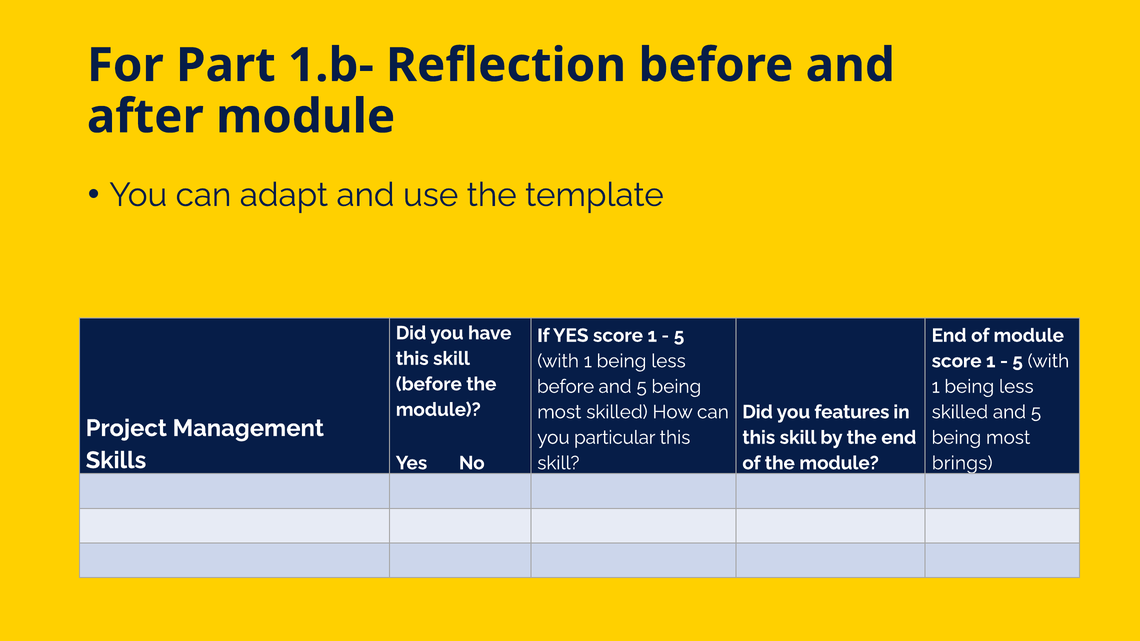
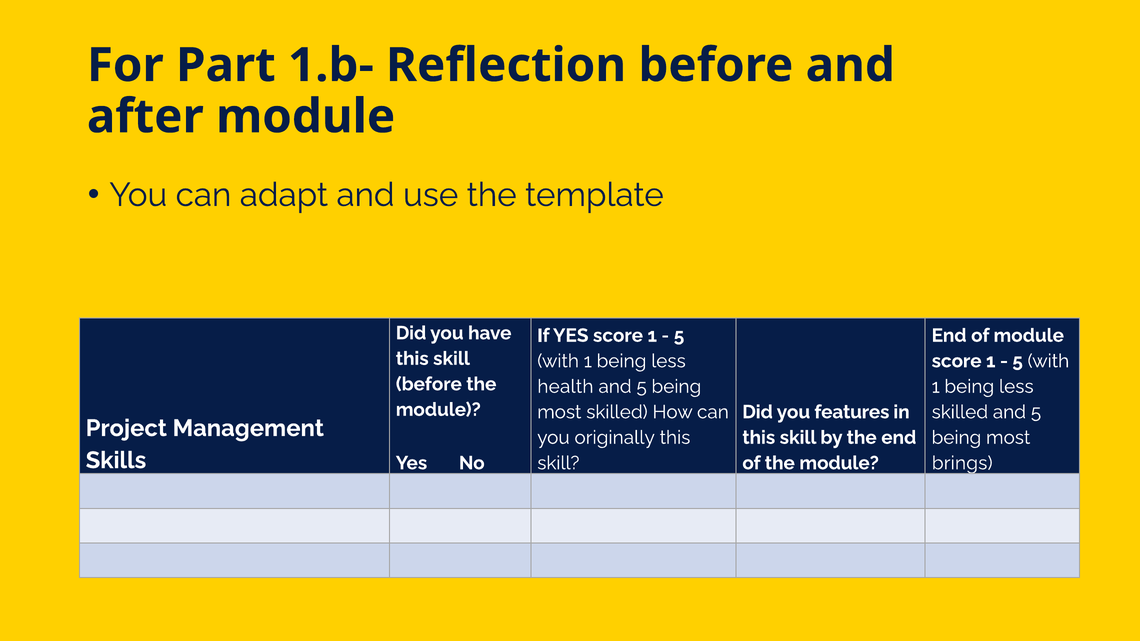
before: before -> health (565, 387)
particular: particular -> originally (615, 438)
